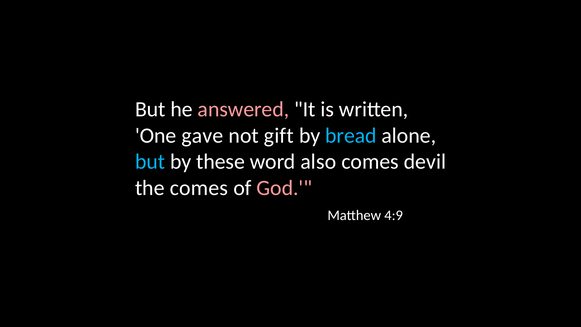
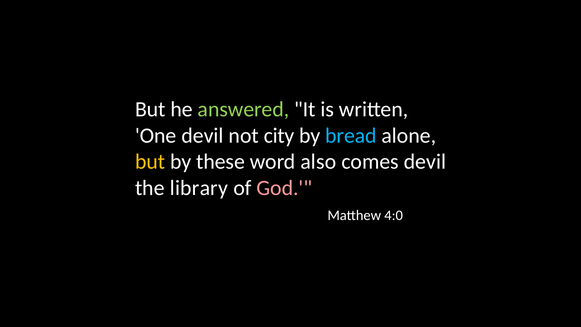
answered colour: pink -> light green (243, 109)
One gave: gave -> devil (203, 136)
gift: gift -> city (279, 136)
but colour: light blue -> yellow (150, 162)
the comes: comes -> library (199, 188)
4:9: 4:9 -> 4:0 (394, 215)
